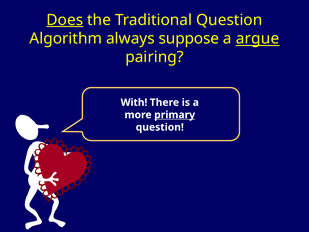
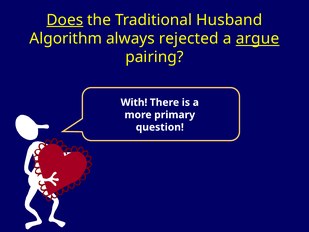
Traditional Question: Question -> Husband (229, 20)
suppose: suppose -> rejected (189, 38)
primary underline: present -> none (175, 115)
